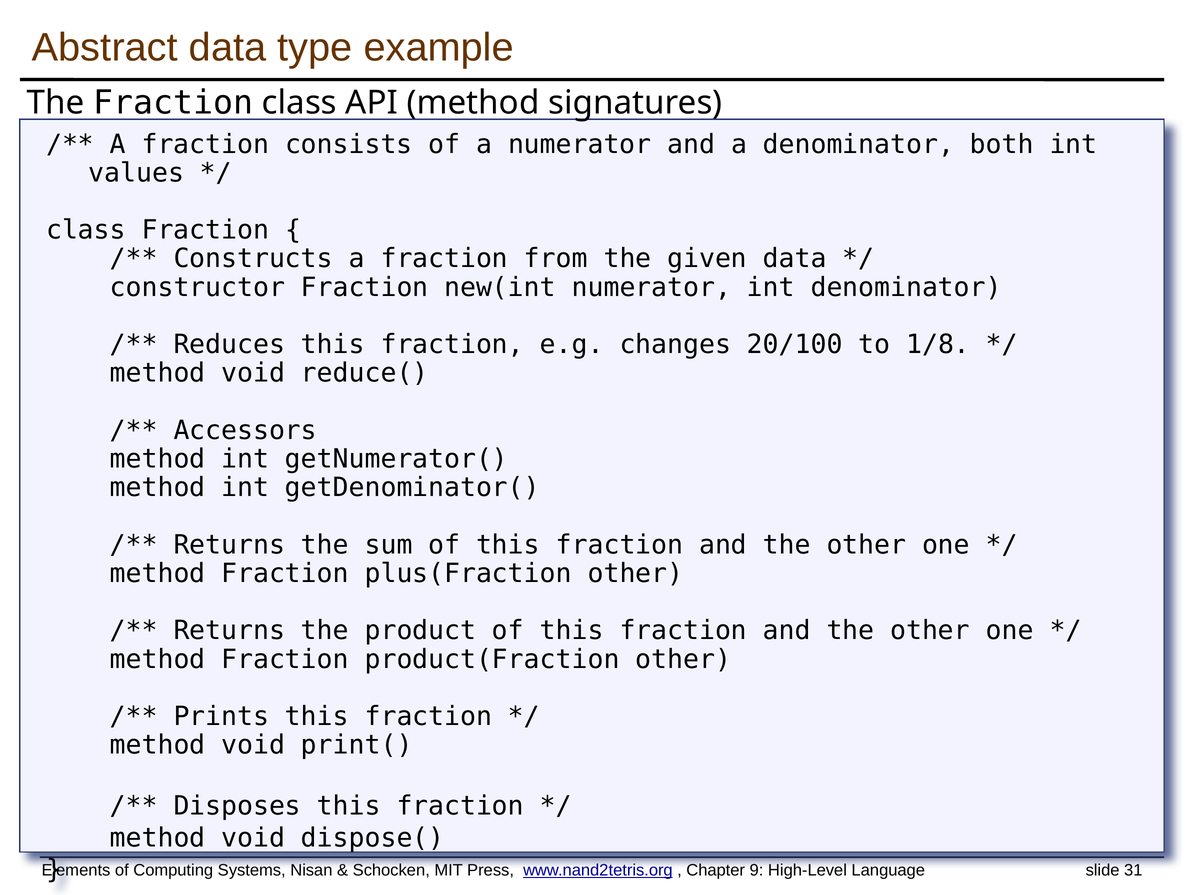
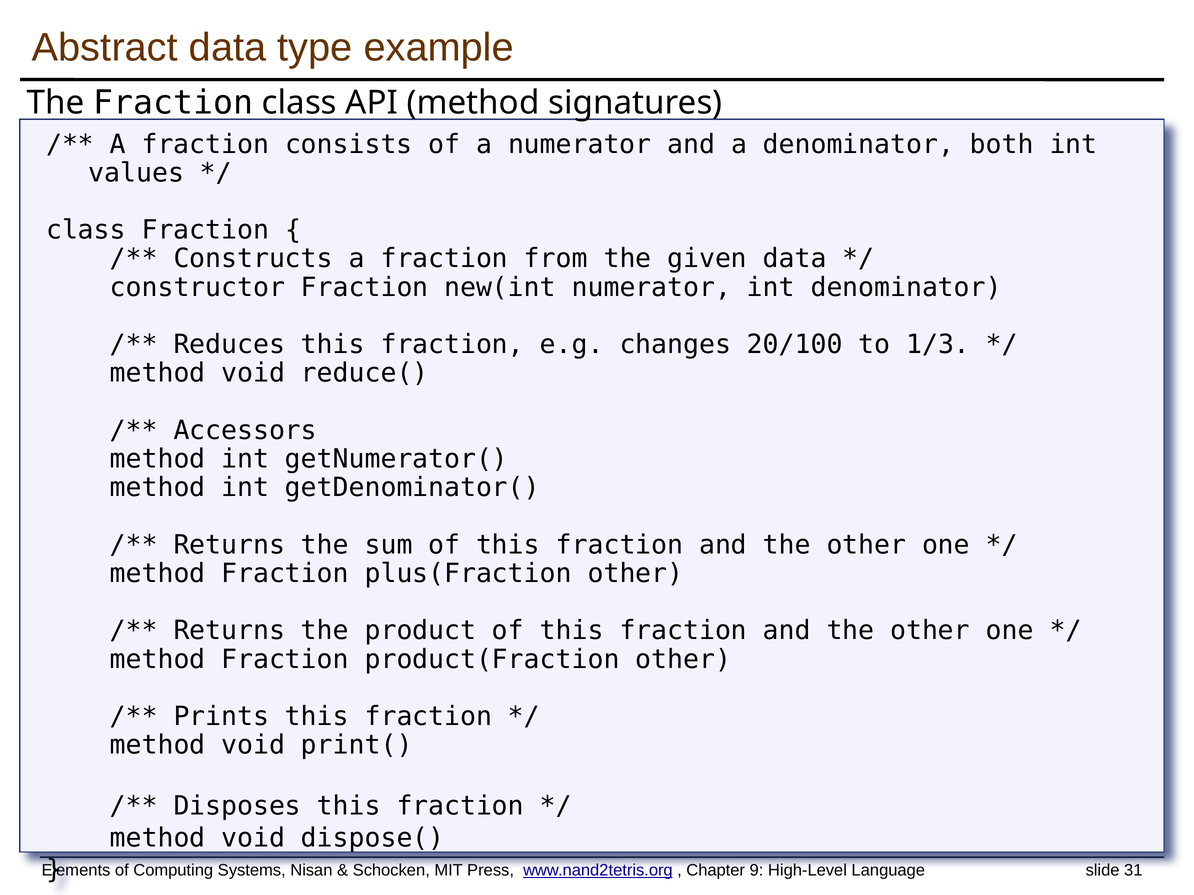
1/8: 1/8 -> 1/3 (938, 345)
